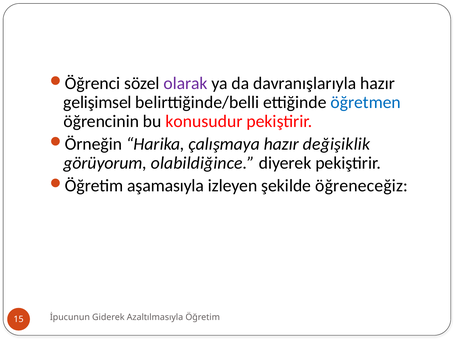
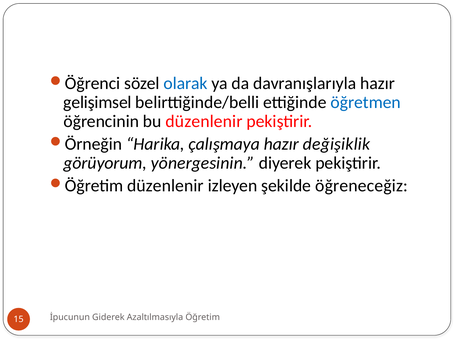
olarak colour: purple -> blue (186, 84)
bu konusudur: konusudur -> düzenlenir (204, 122)
olabildiğince: olabildiğince -> yönergesinin (203, 163)
aşamasıyla: aşamasıyla -> düzenlenir (165, 186)
